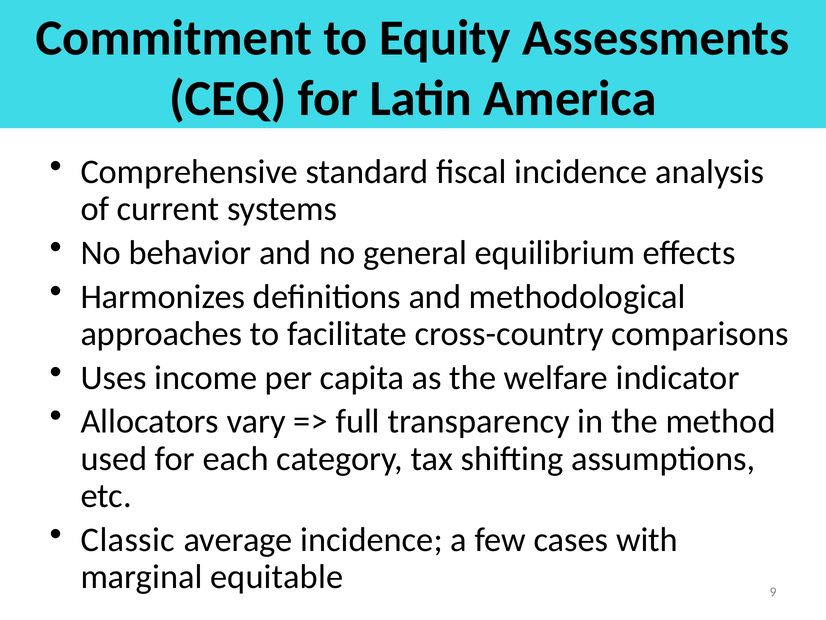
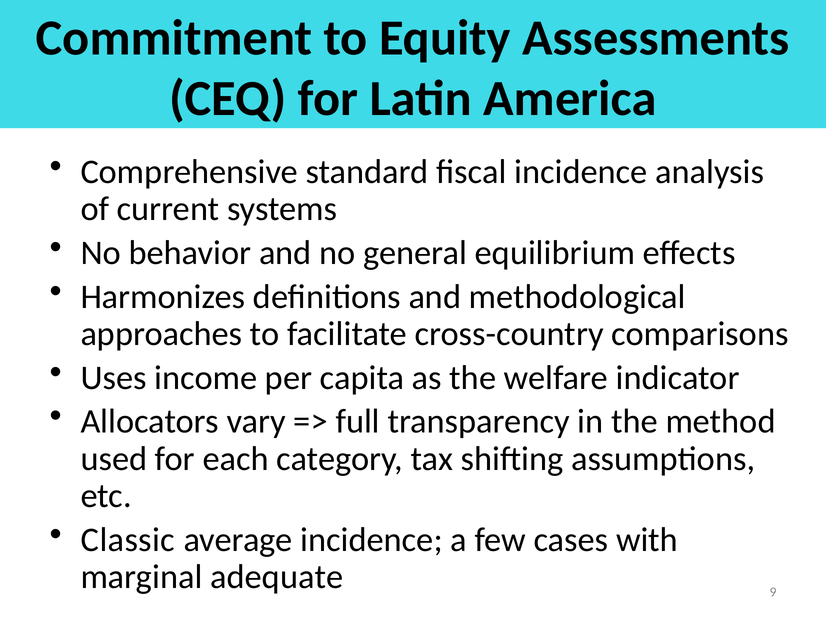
equitable: equitable -> adequate (277, 576)
